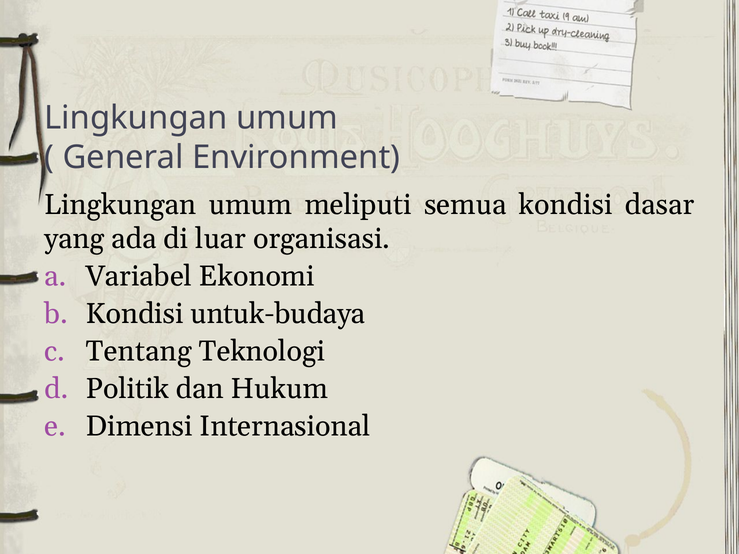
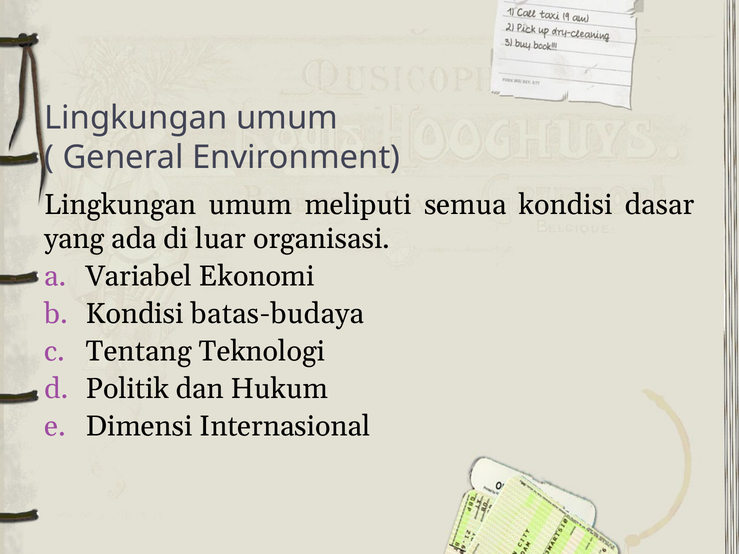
untuk-budaya: untuk-budaya -> batas-budaya (278, 314)
